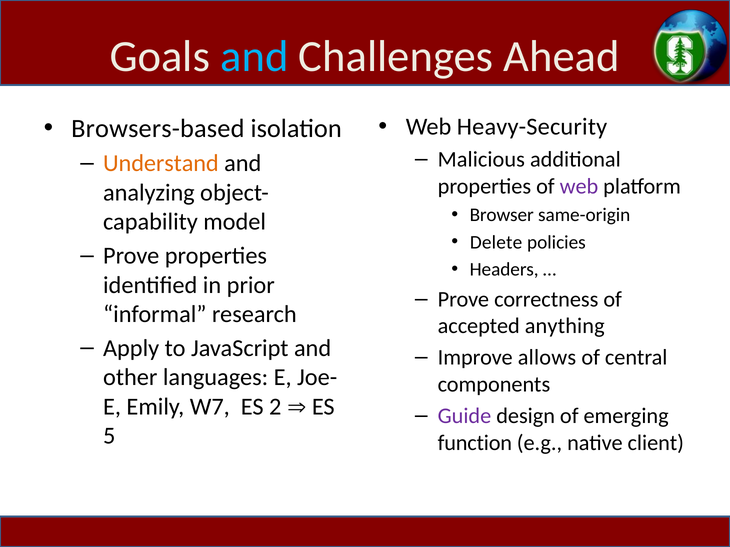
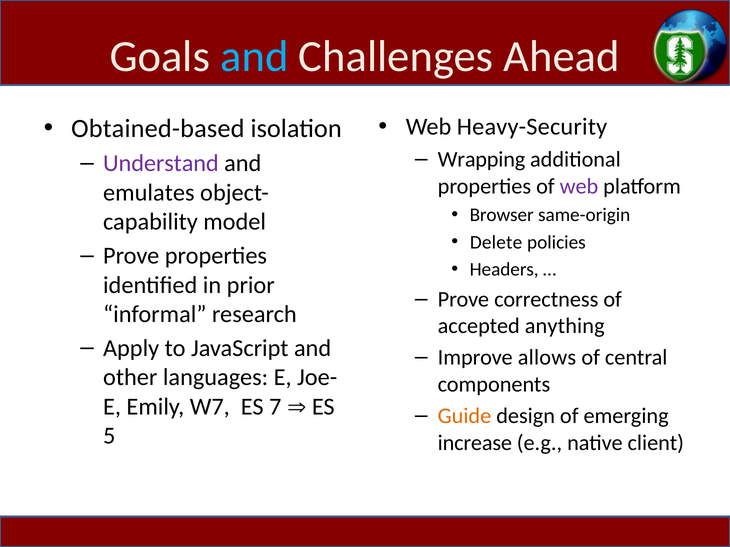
Browsers-based: Browsers-based -> Obtained-based (158, 128)
Malicious: Malicious -> Wrapping (481, 160)
Understand colour: orange -> purple (161, 164)
analyzing: analyzing -> emulates (149, 193)
2: 2 -> 7 (275, 407)
Guide colour: purple -> orange (464, 416)
function: function -> increase (475, 443)
